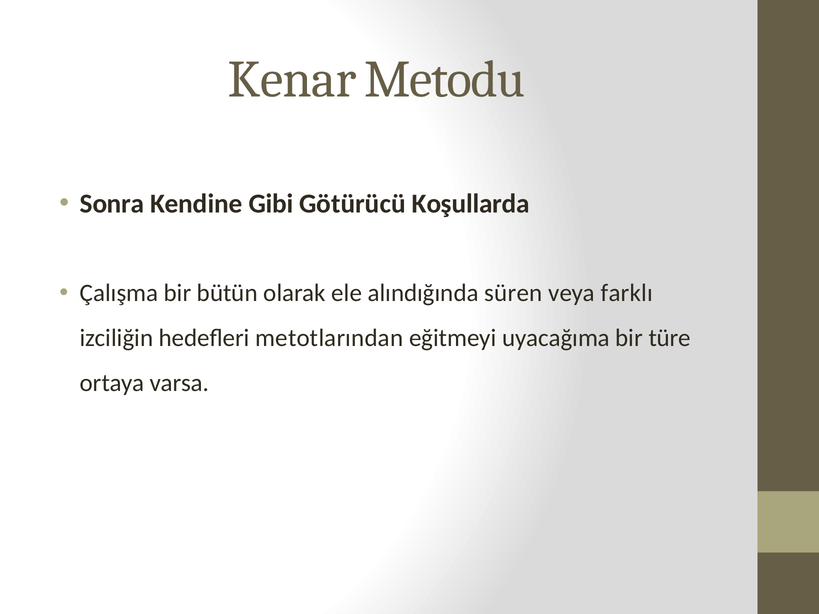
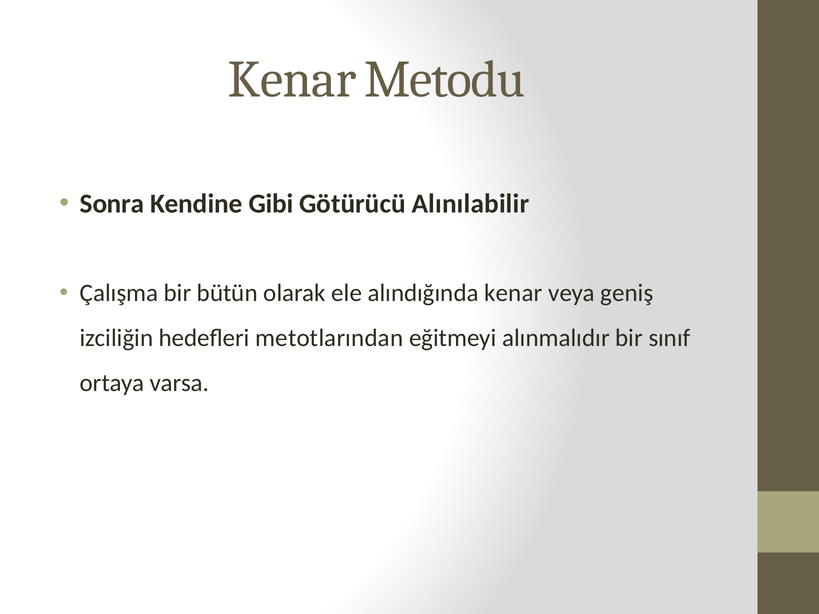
Koşullarda: Koşullarda -> Alınılabilir (471, 204)
alındığında süren: süren -> kenar (513, 293)
farklı: farklı -> geniş (627, 293)
uyacağıma: uyacağıma -> alınmalıdır (556, 338)
türe: türe -> sınıf (669, 338)
